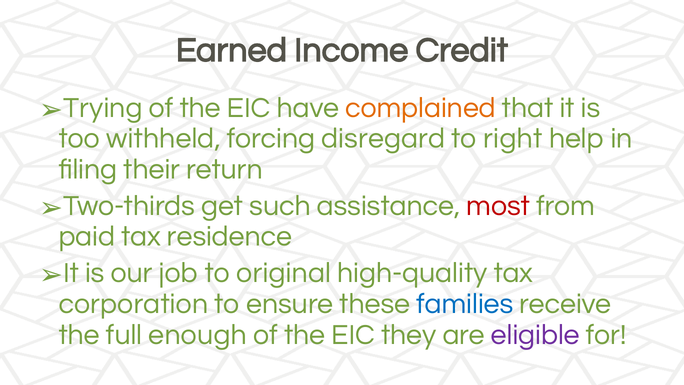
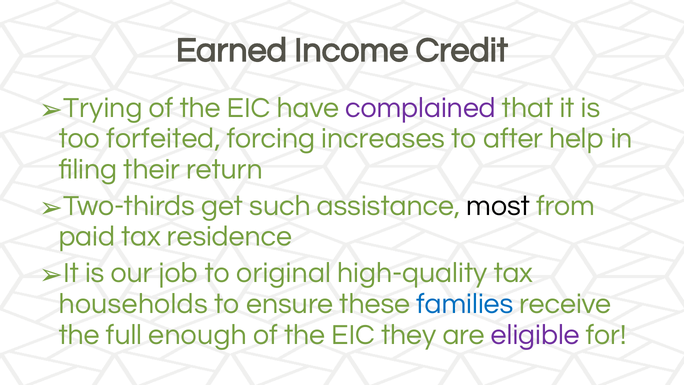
complained colour: orange -> purple (421, 108)
withheld: withheld -> forfeited (164, 138)
disregard: disregard -> increases (383, 138)
right: right -> after (513, 138)
most colour: red -> black (498, 206)
corporation: corporation -> households (133, 304)
